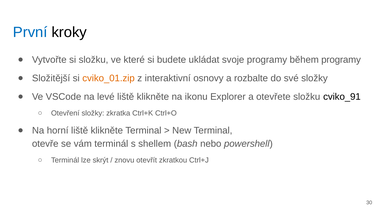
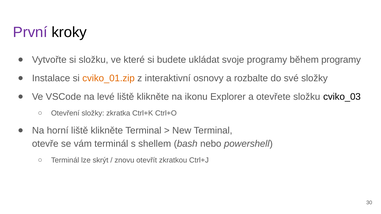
První colour: blue -> purple (30, 32)
Složitější: Složitější -> Instalace (51, 78)
cviko_91: cviko_91 -> cviko_03 (342, 97)
